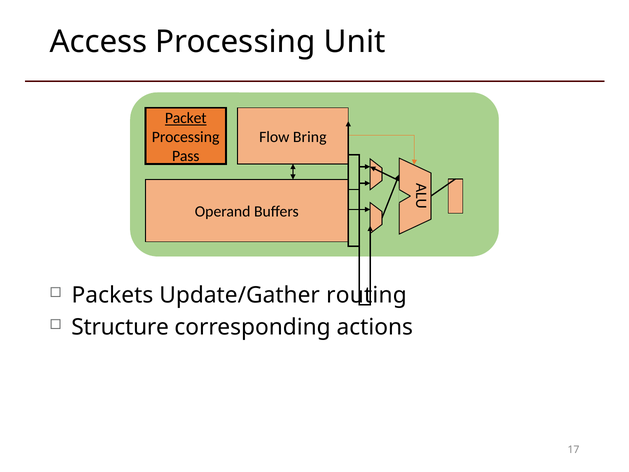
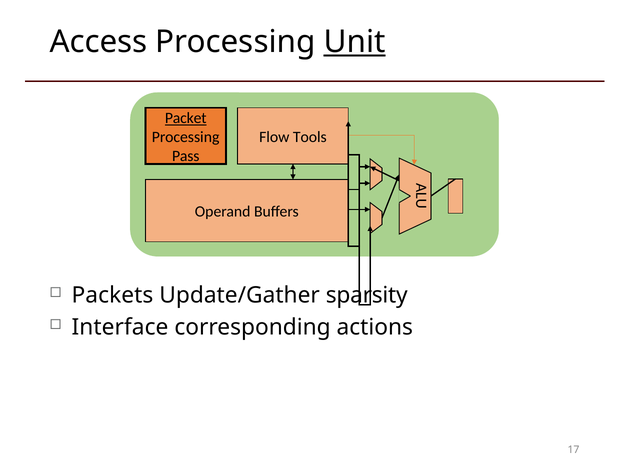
Unit underline: none -> present (355, 42)
Bring: Bring -> Tools (310, 137)
routing: routing -> sparsity (367, 295)
Structure: Structure -> Interface (120, 327)
